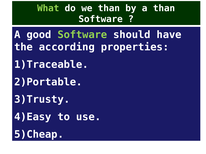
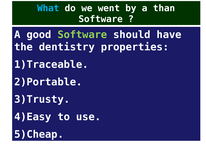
What colour: light green -> light blue (48, 8)
we than: than -> went (109, 8)
according: according -> dentistry (67, 47)
